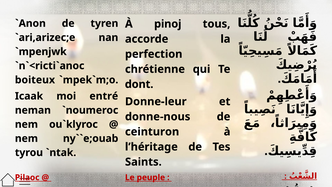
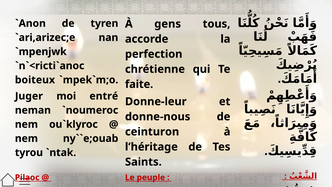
pinoj: pinoj -> gens (168, 24)
dont: dont -> faite (139, 84)
Icaak: Icaak -> Juger (29, 96)
